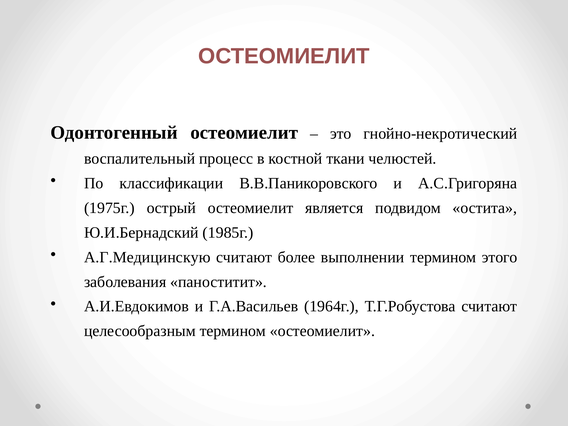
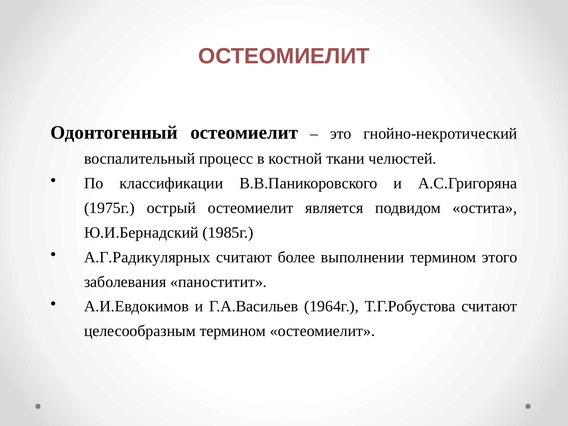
А.Г.Медицинскую: А.Г.Медицинскую -> А.Г.Радикулярных (147, 257)
